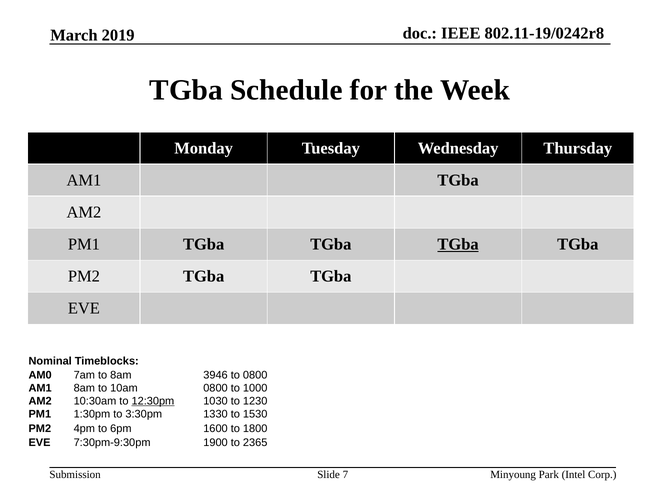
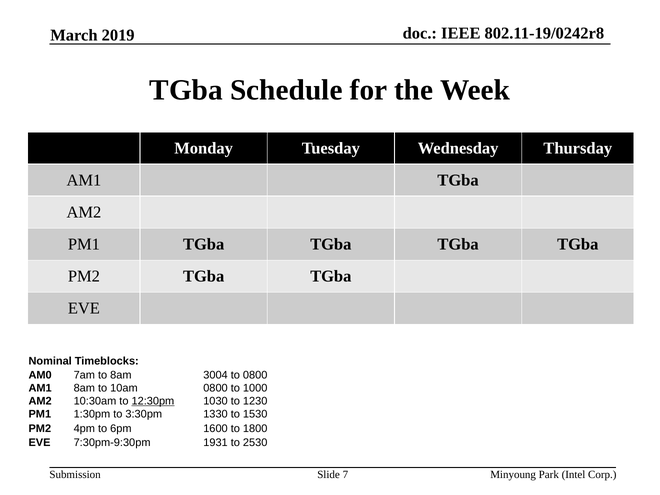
TGba underline: present -> none (458, 244)
3946: 3946 -> 3004 (216, 375)
1900: 1900 -> 1931 (216, 443)
2365: 2365 -> 2530 (255, 443)
